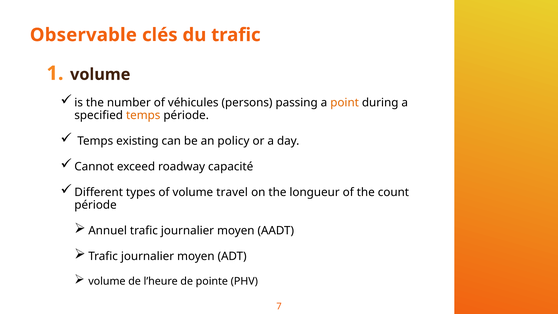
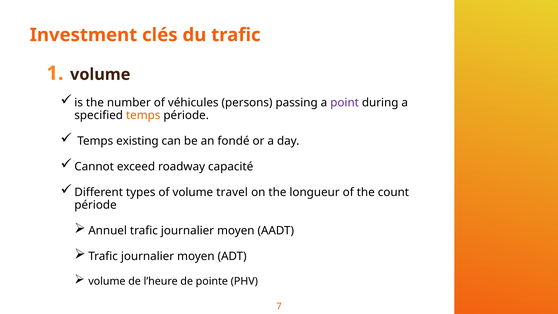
Observable: Observable -> Investment (83, 35)
point colour: orange -> purple (345, 103)
policy: policy -> fondé (233, 141)
